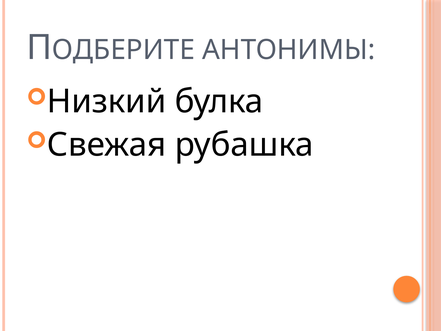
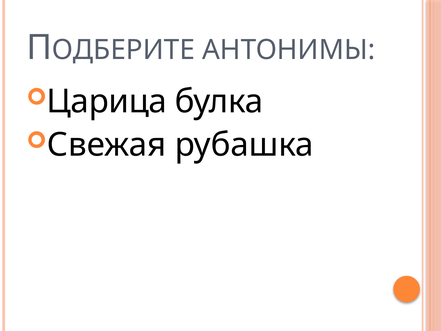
Низкий: Низкий -> Царица (107, 102)
